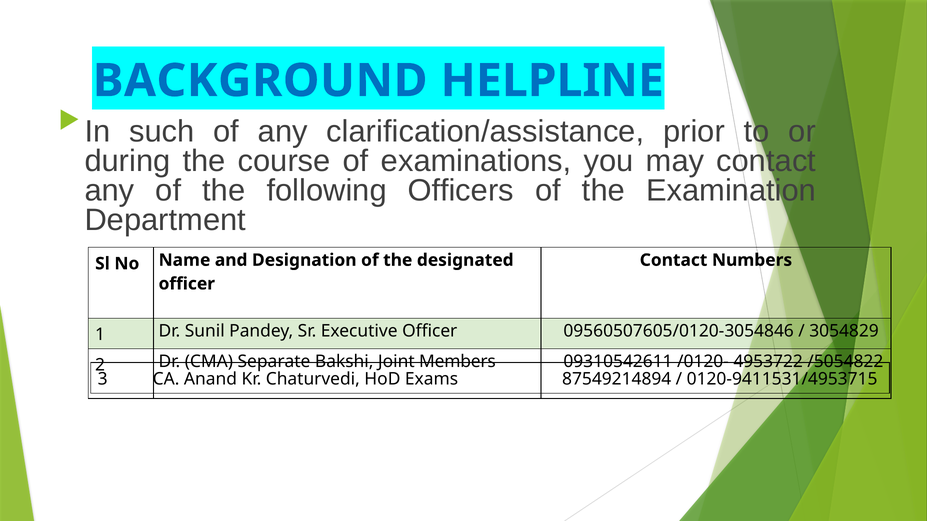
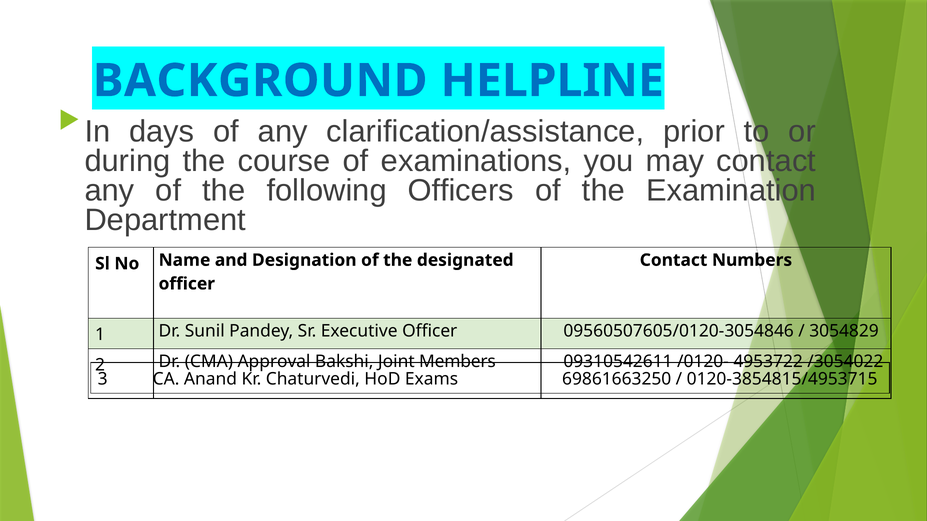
such: such -> days (162, 131)
Separate: Separate -> Approval (274, 362)
/5054822: /5054822 -> /3054022 (845, 362)
87549214894: 87549214894 -> 69861663250 (617, 379)
0120-9411531/4953715: 0120-9411531/4953715 -> 0120-3854815/4953715 (782, 379)
